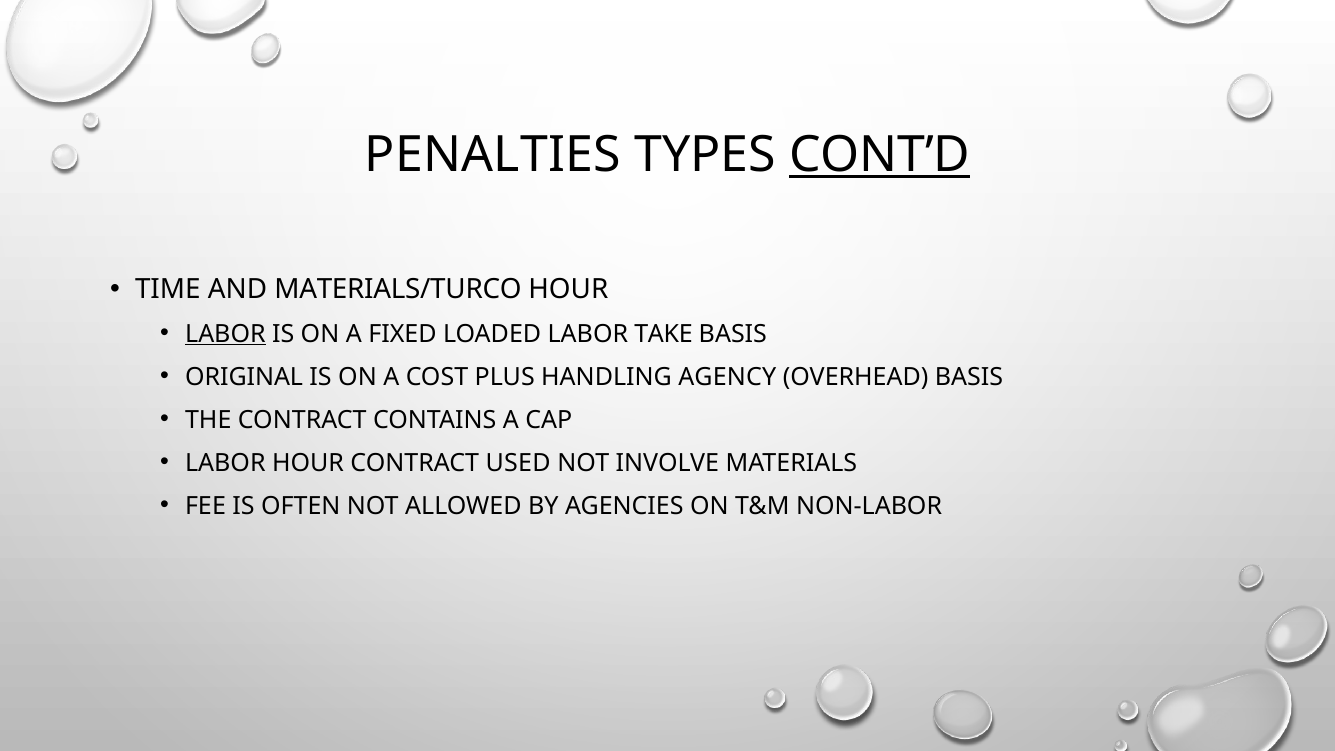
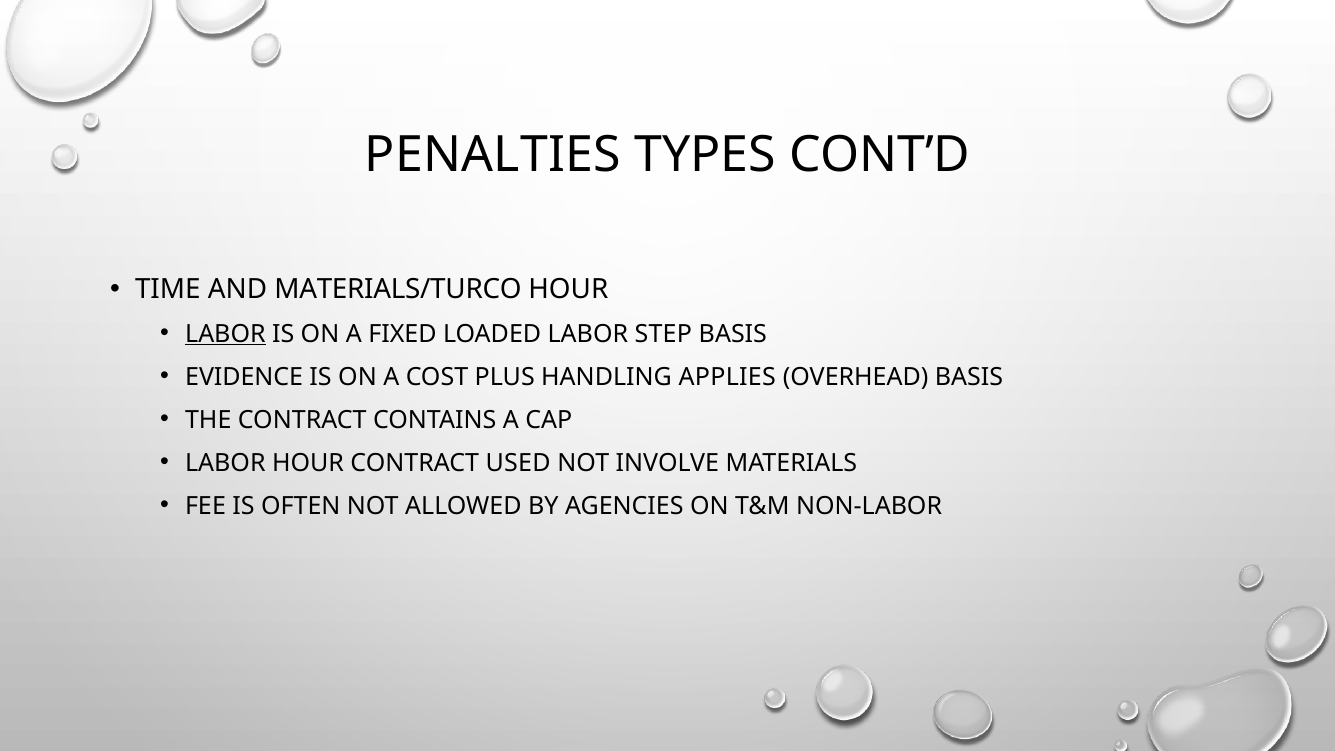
CONT’D underline: present -> none (880, 155)
TAKE: TAKE -> STEP (663, 334)
ORIGINAL: ORIGINAL -> EVIDENCE (244, 377)
AGENCY: AGENCY -> APPLIES (727, 377)
